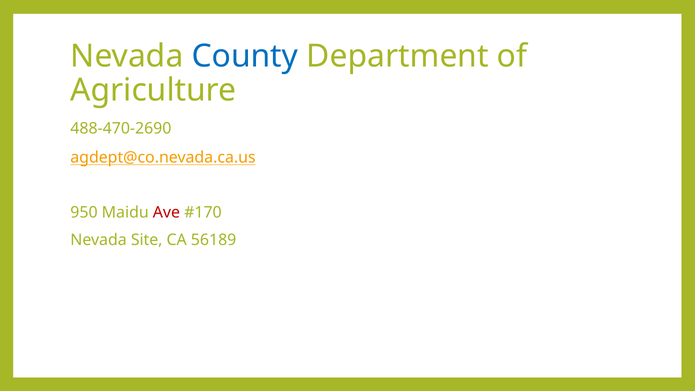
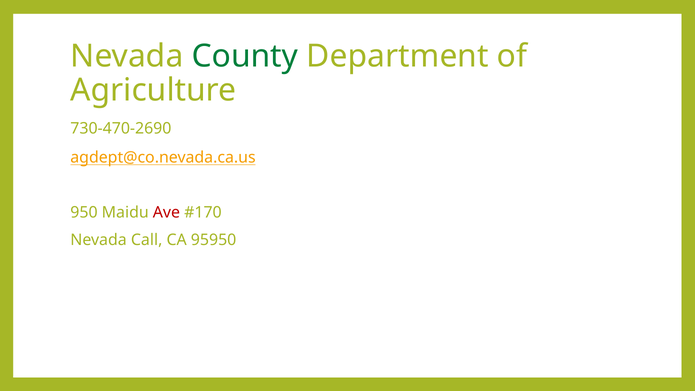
County colour: blue -> green (245, 56)
488-470-2690: 488-470-2690 -> 730-470-2690 (121, 128)
Site: Site -> Call (147, 240)
56189: 56189 -> 95950 (214, 240)
